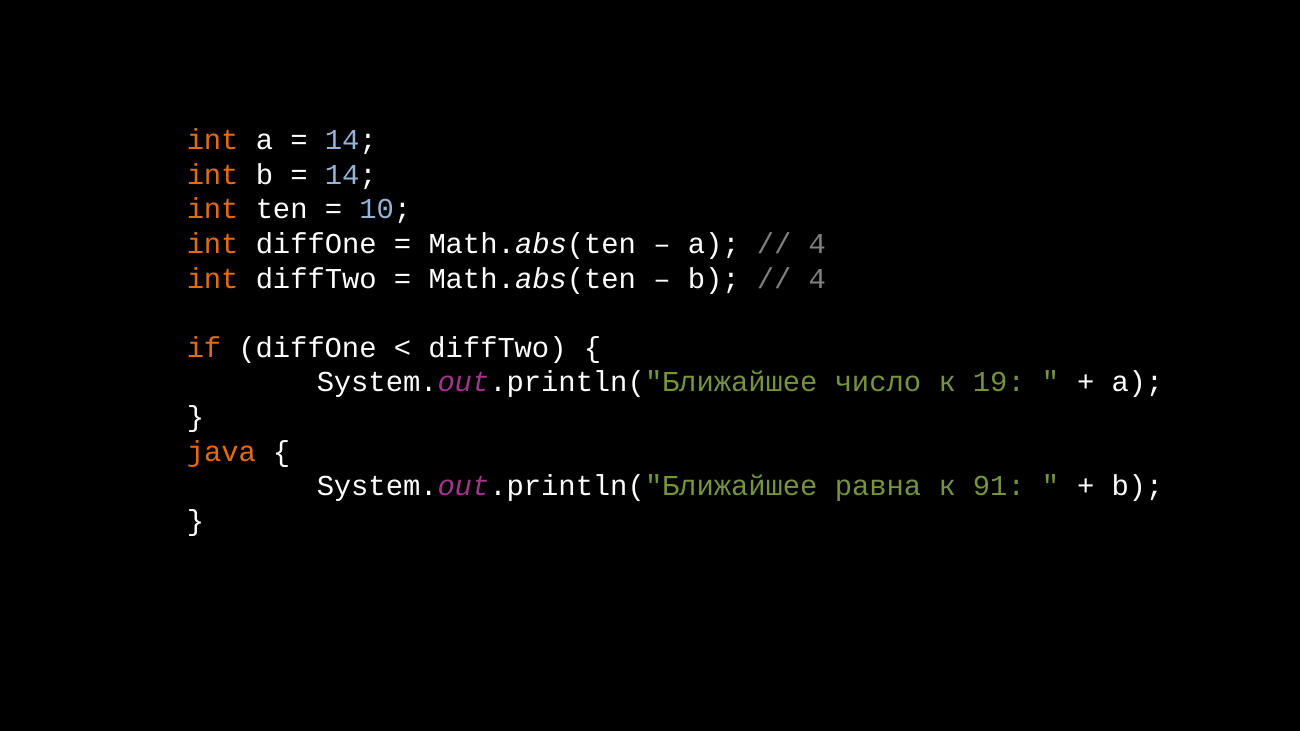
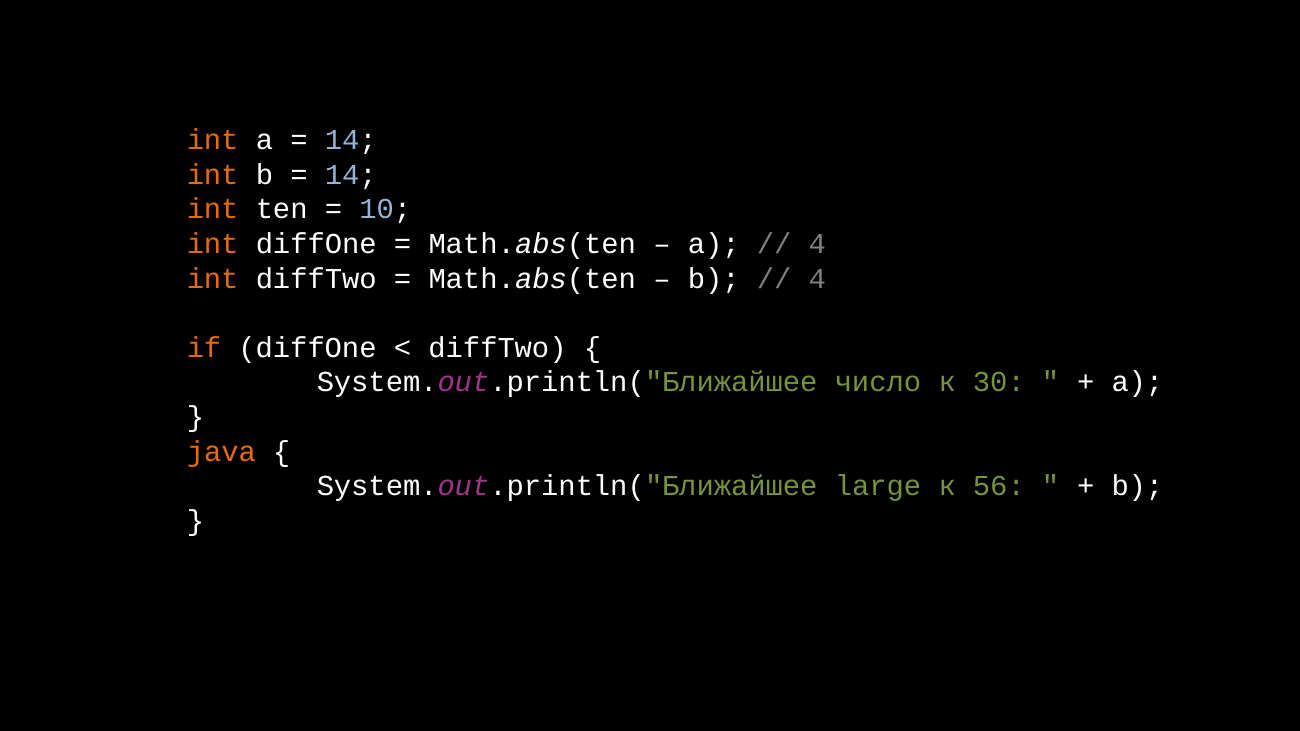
19: 19 -> 30 (999, 383)
равна: равна -> large (878, 487)
91: 91 -> 56 (999, 487)
